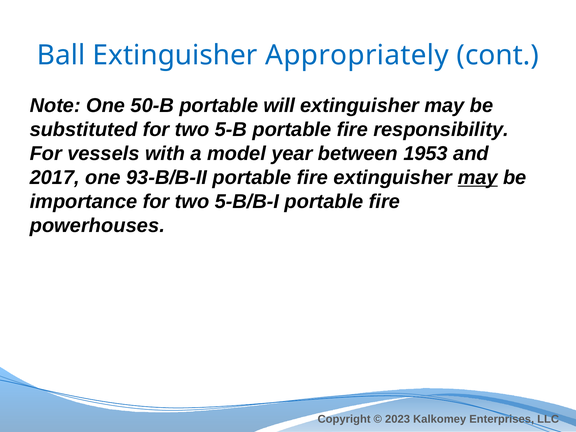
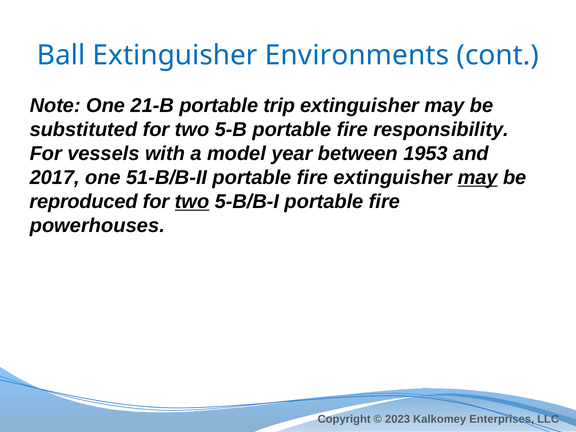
Appropriately: Appropriately -> Environments (357, 55)
50-B: 50-B -> 21-B (152, 106)
will: will -> trip (279, 106)
93-B/B-II: 93-B/B-II -> 51-B/B-II (167, 178)
importance: importance -> reproduced (84, 202)
two underline: none -> present (192, 202)
